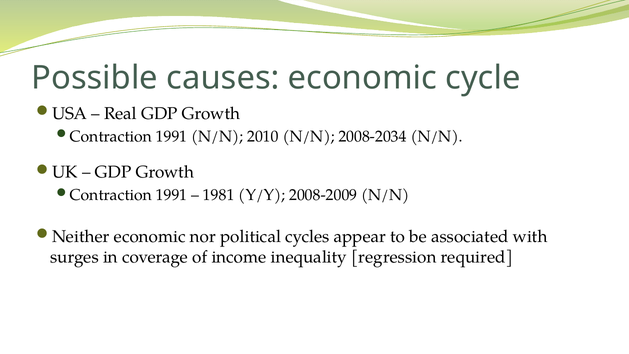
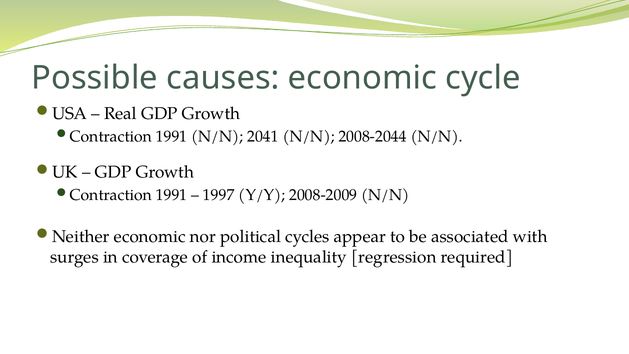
2010: 2010 -> 2041 (263, 136)
2008-2034: 2008-2034 -> 2008-2044 (373, 136)
1981: 1981 -> 1997 (219, 195)
